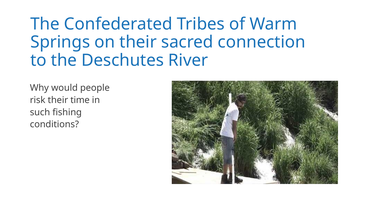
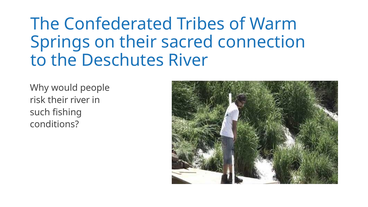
their time: time -> river (80, 100)
